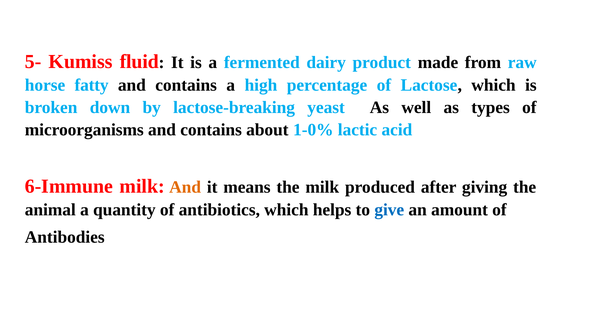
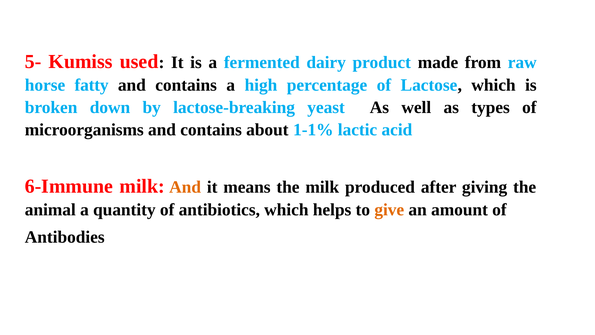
fluid: fluid -> used (139, 62)
1-0%: 1-0% -> 1-1% (313, 130)
give colour: blue -> orange (389, 210)
